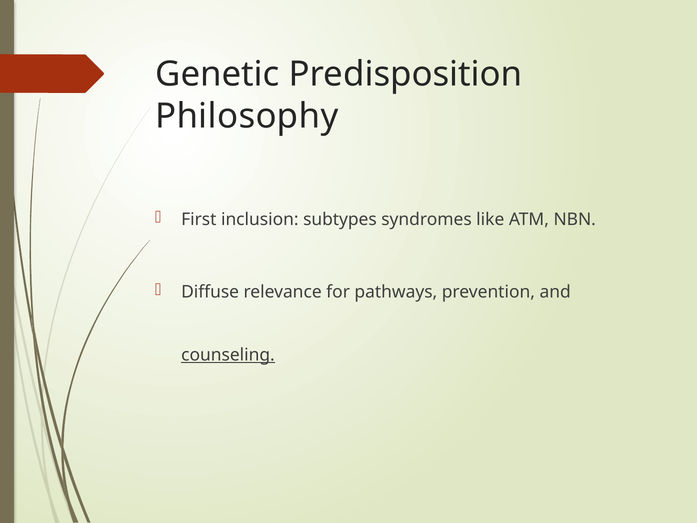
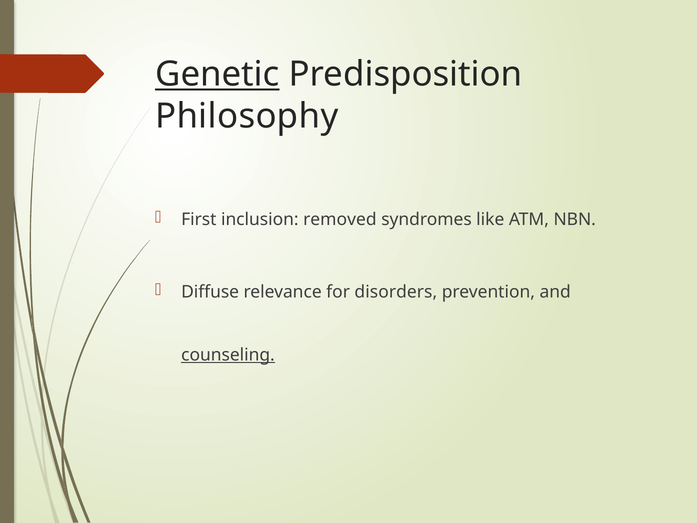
Genetic underline: none -> present (217, 74)
subtypes: subtypes -> removed (340, 220)
pathways: pathways -> disorders (396, 292)
